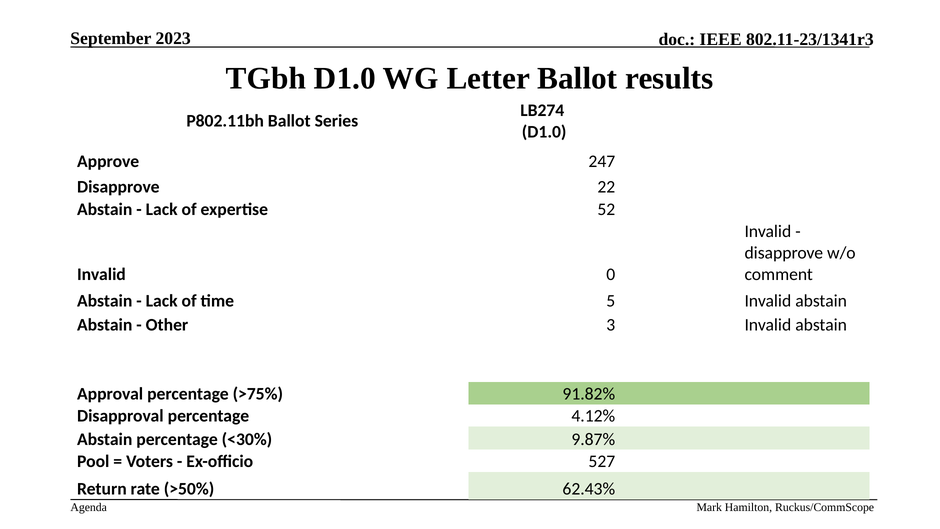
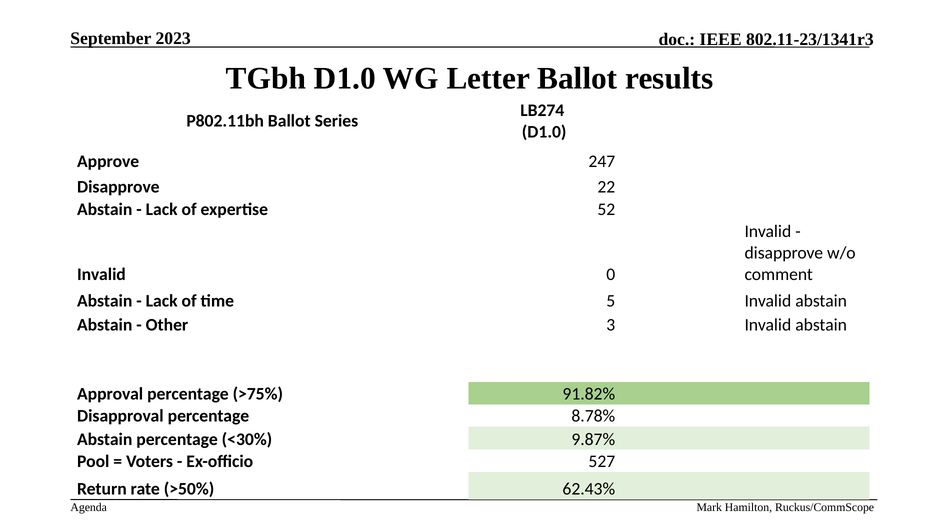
4.12%: 4.12% -> 8.78% (593, 416)
